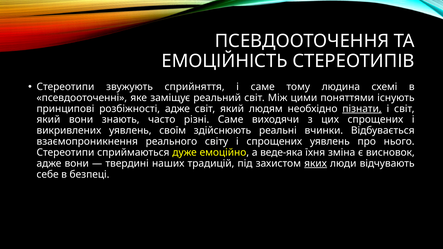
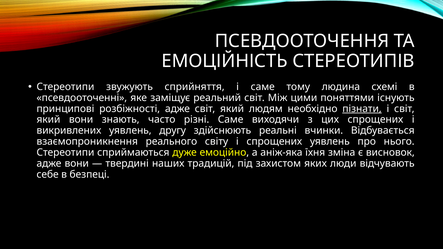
своїм: своїм -> другу (173, 131)
веде-яка: веде-яка -> аніж-яка (281, 153)
яких underline: present -> none (316, 164)
